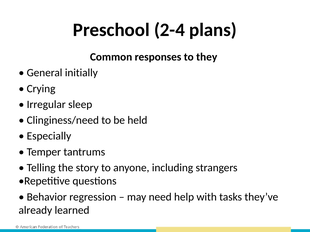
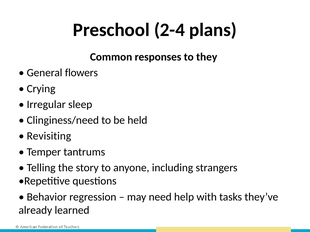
initially: initially -> flowers (81, 73)
Especially: Especially -> Revisiting (49, 136)
